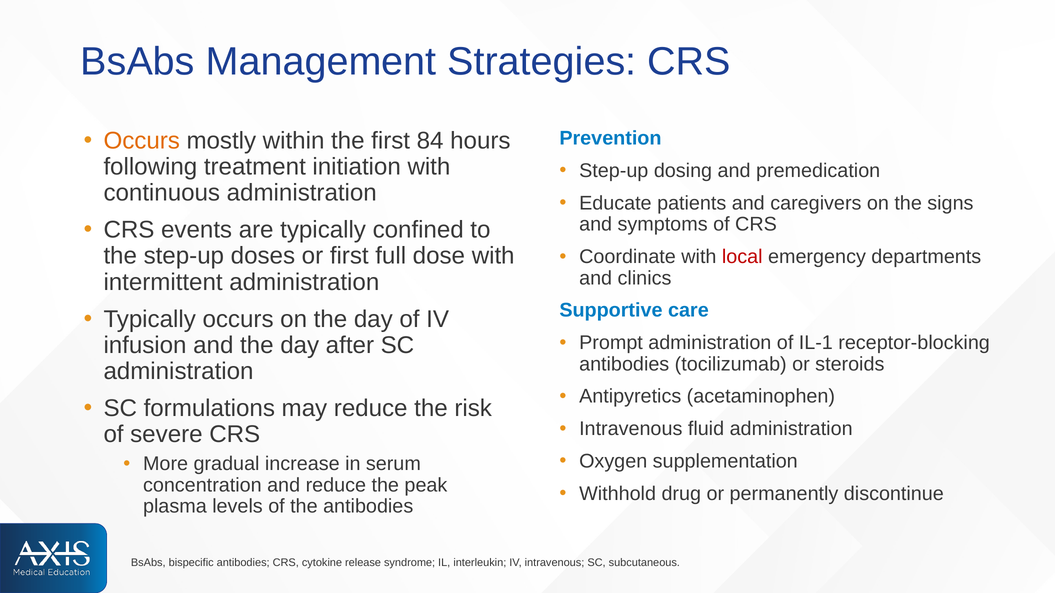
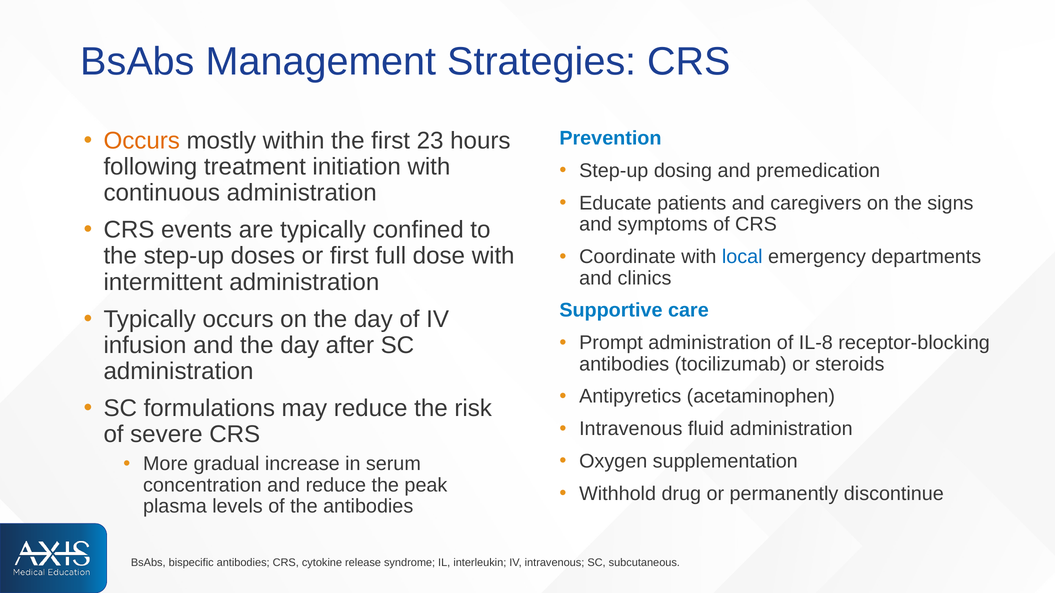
84: 84 -> 23 (430, 141)
local colour: red -> blue (742, 257)
IL-1: IL-1 -> IL-8 (816, 343)
